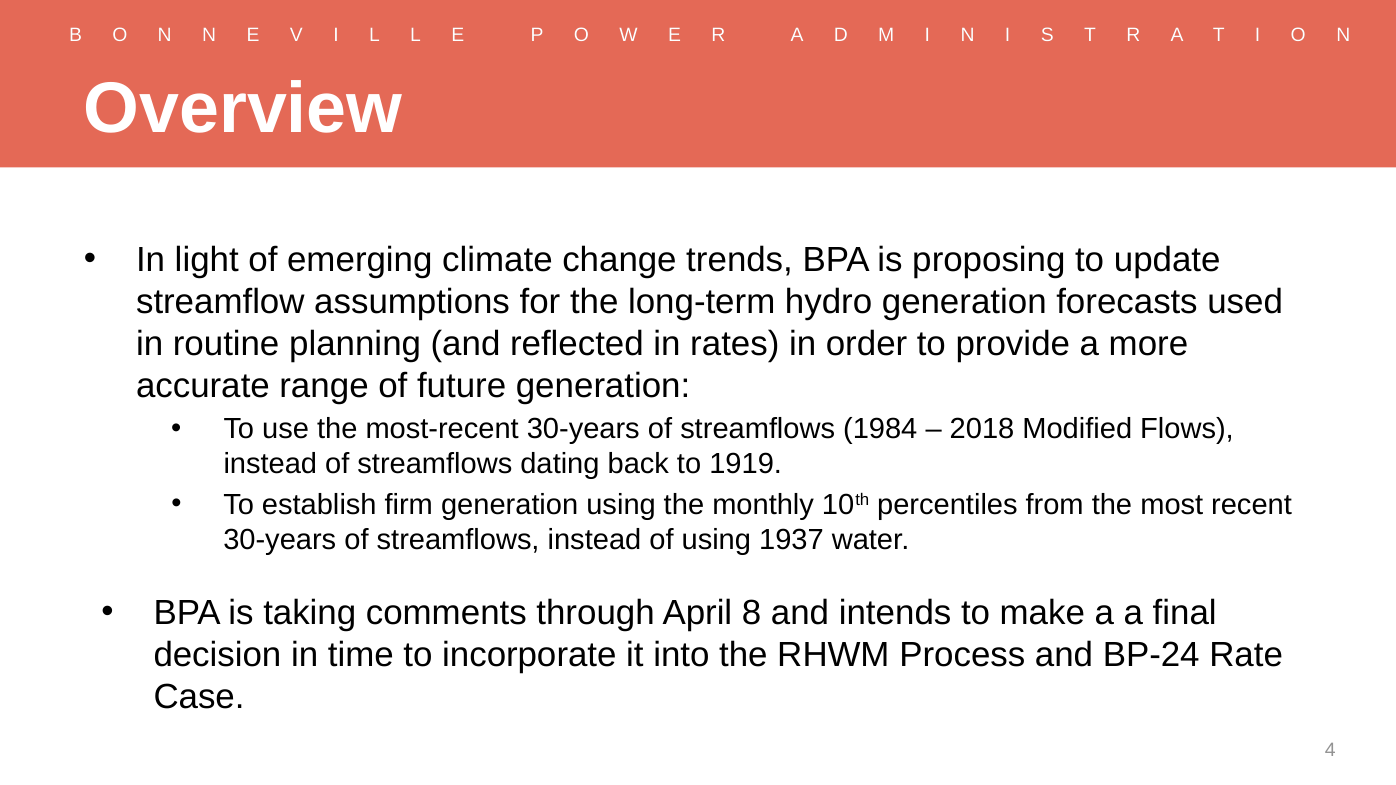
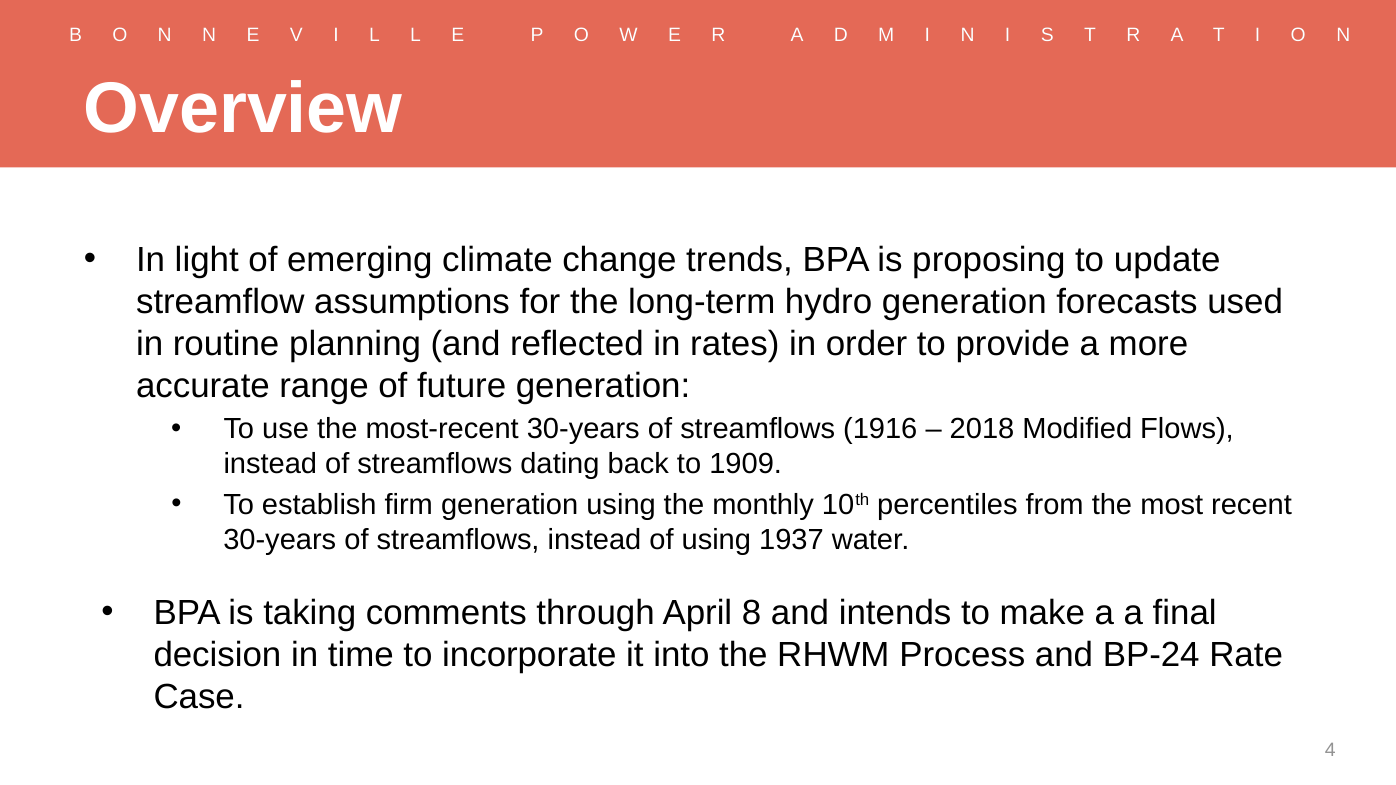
1984: 1984 -> 1916 (880, 430)
1919: 1919 -> 1909 (746, 464)
